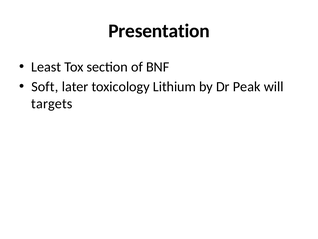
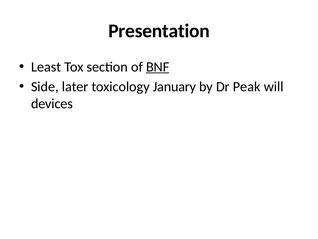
BNF underline: none -> present (158, 67)
Soft: Soft -> Side (45, 87)
Lithium: Lithium -> January (174, 87)
targets: targets -> devices (52, 103)
